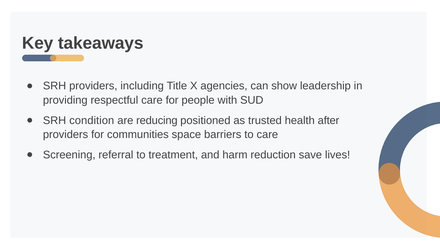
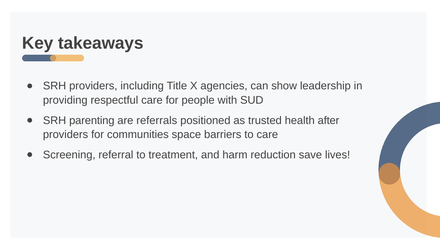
condition: condition -> parenting (92, 120)
reducing: reducing -> referrals (157, 120)
